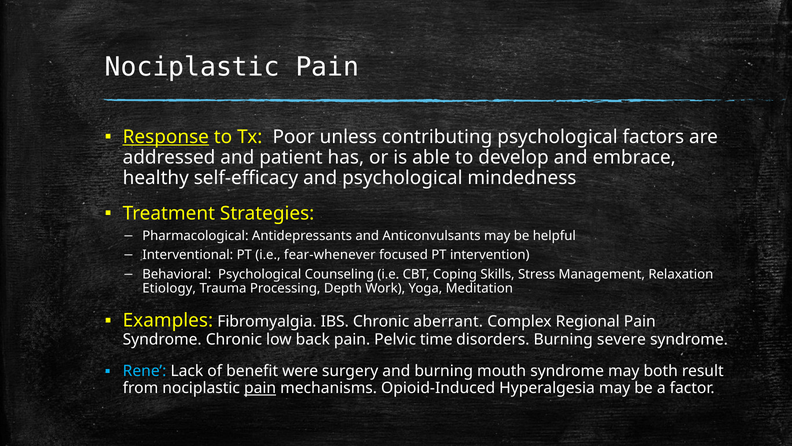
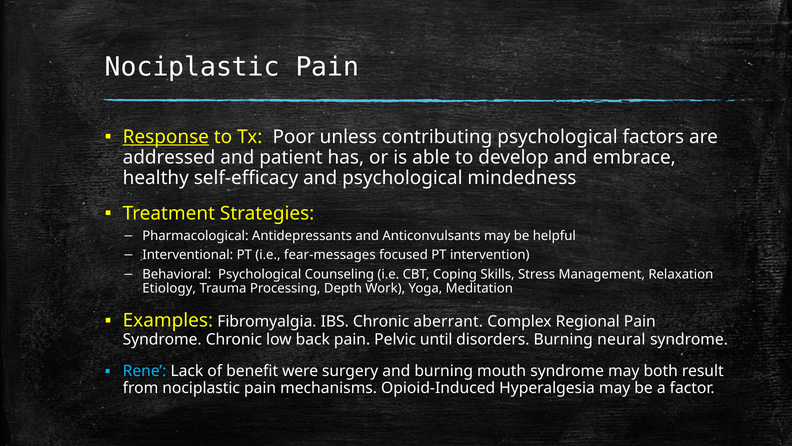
fear-whenever: fear-whenever -> fear-messages (330, 255)
time: time -> until (436, 339)
severe: severe -> neural (621, 339)
pain underline: present -> none (260, 388)
